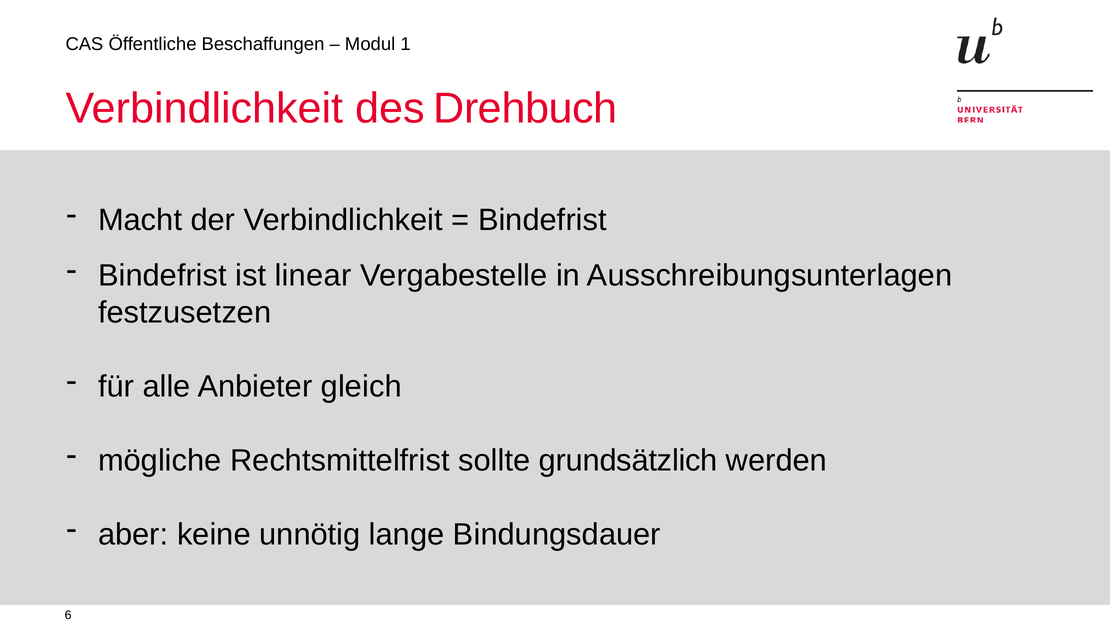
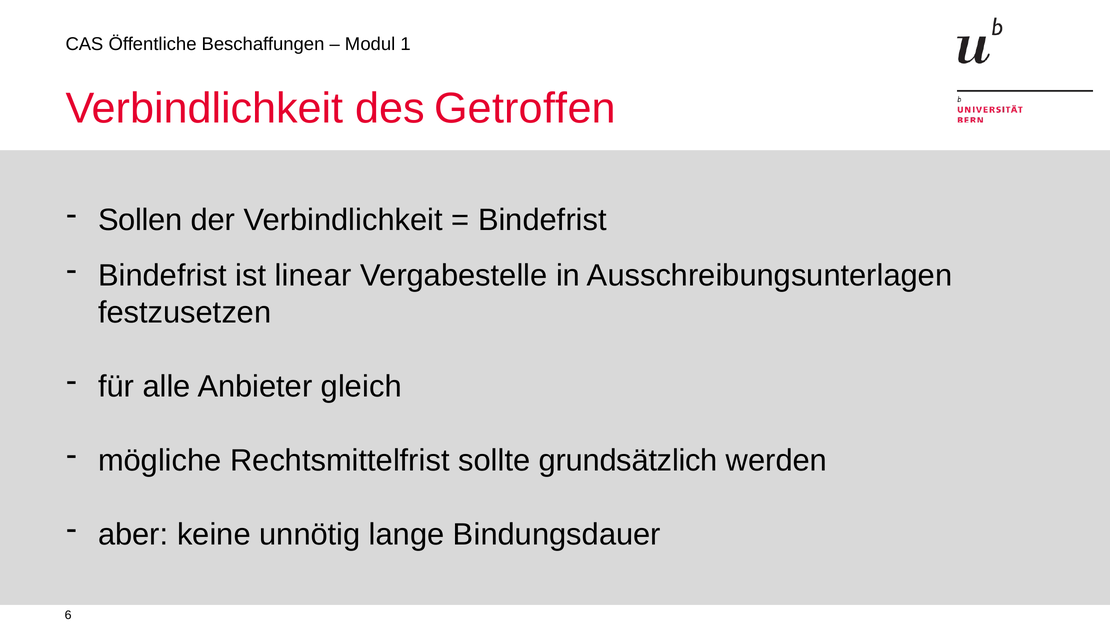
Drehbuch: Drehbuch -> Getroffen (525, 109)
Macht: Macht -> Sollen (140, 220)
